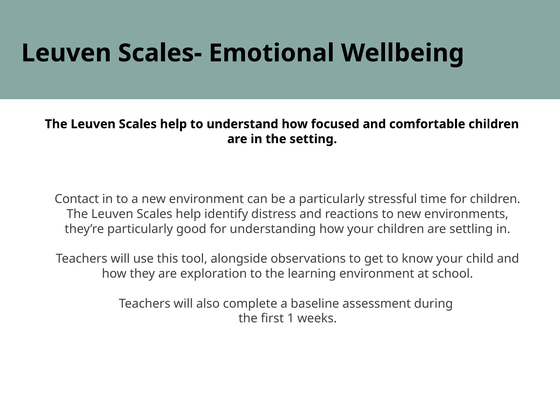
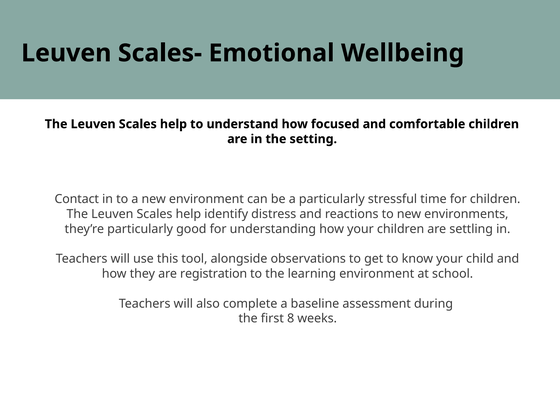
exploration: exploration -> registration (214, 274)
1: 1 -> 8 (291, 318)
